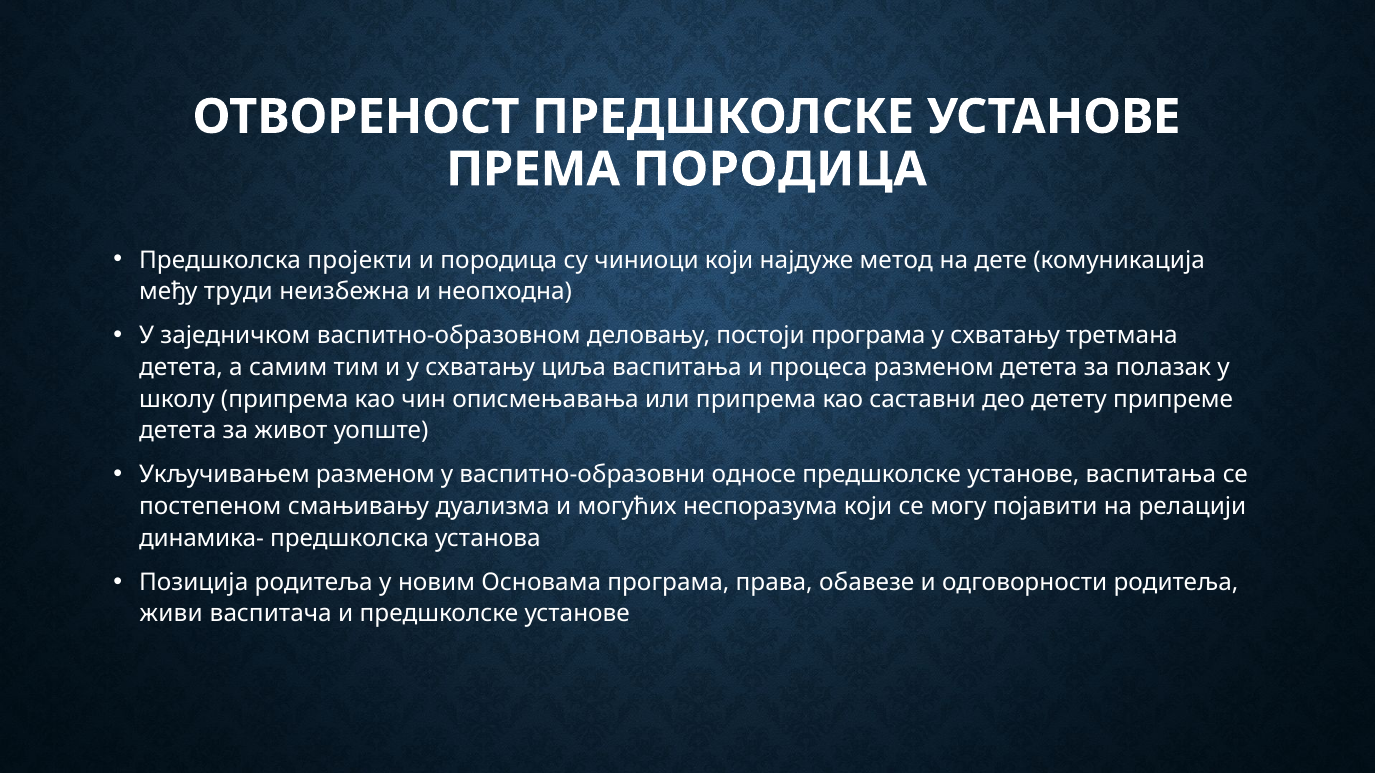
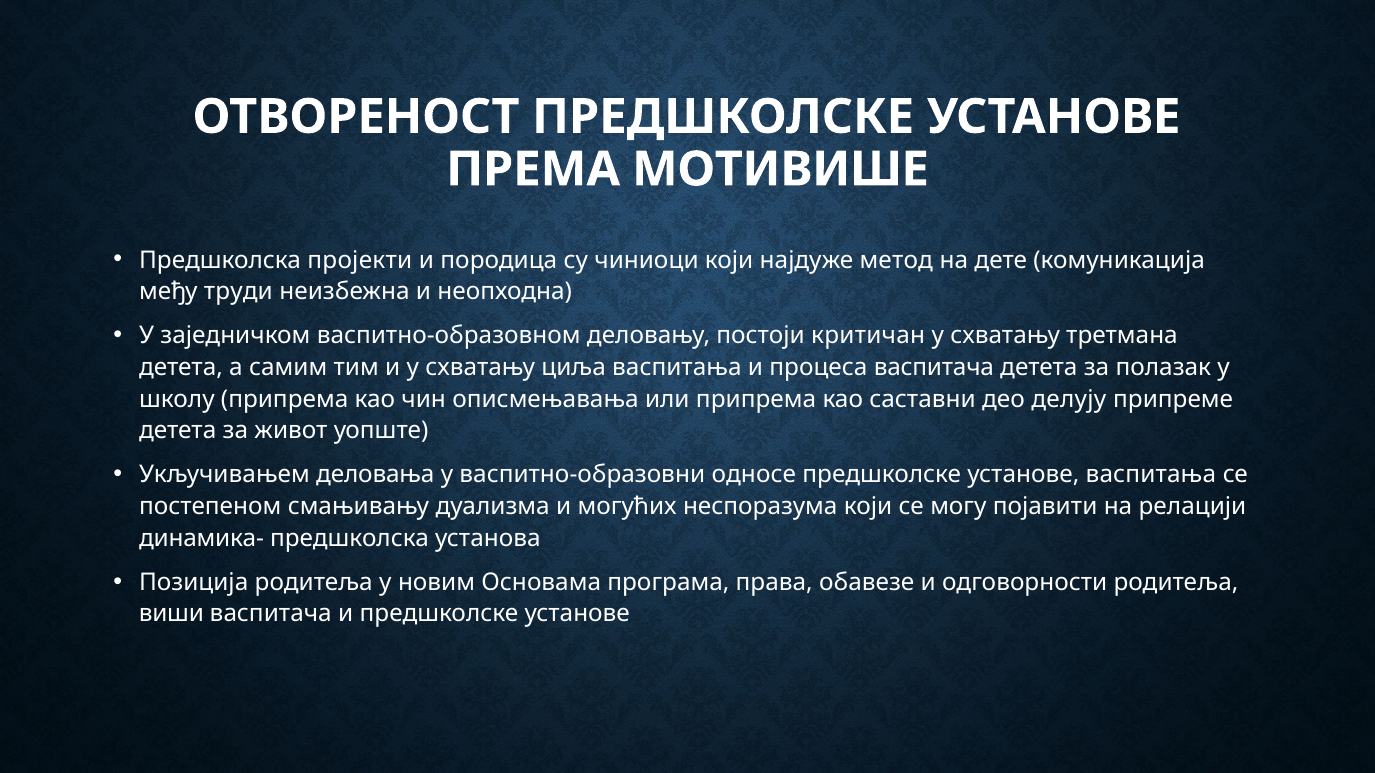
ПРЕМА ПОРОДИЦА: ПОРОДИЦА -> МОТИВИШЕ (780, 169)
постоји програма: програма -> критичан (868, 336)
процеса разменом: разменом -> васпитача (934, 368)
детету: детету -> делују (1069, 399)
Укључивањем разменом: разменом -> деловања (375, 475)
живи: живи -> виши (171, 614)
